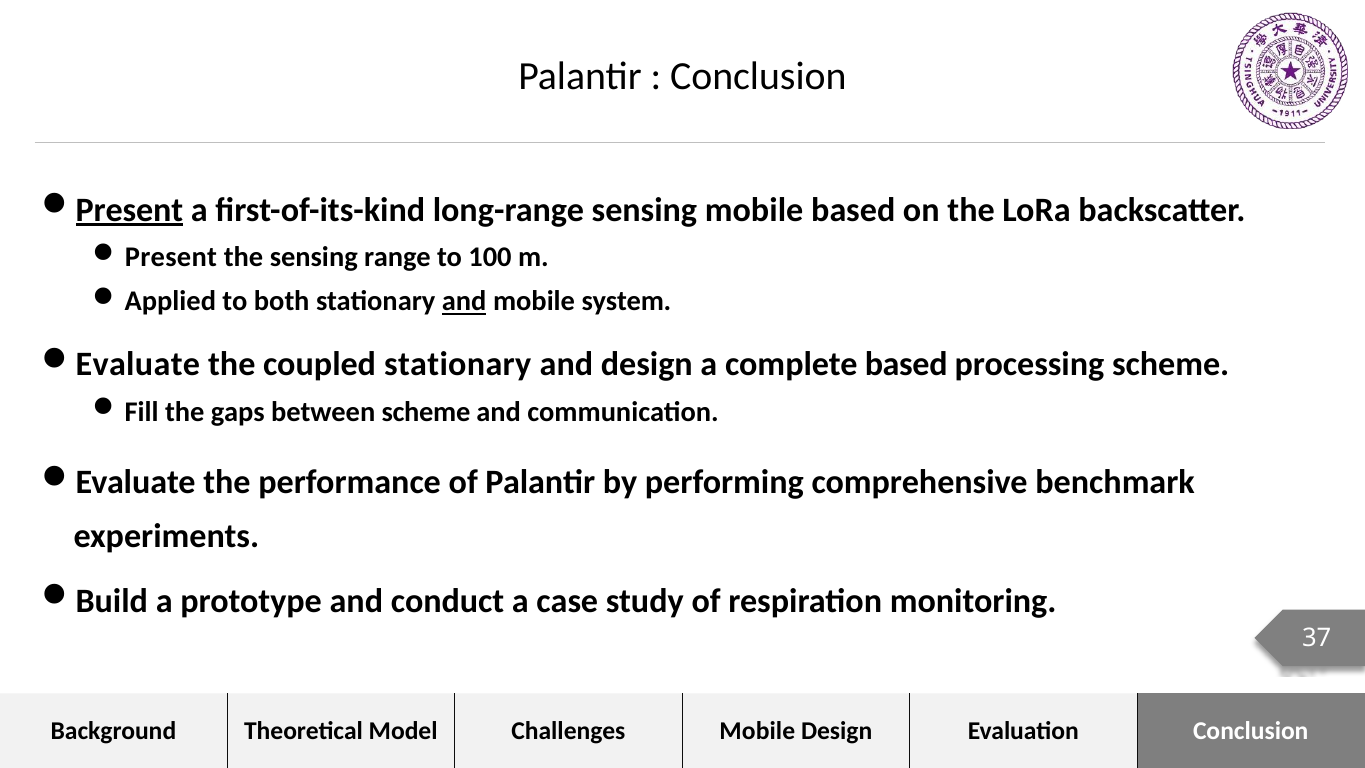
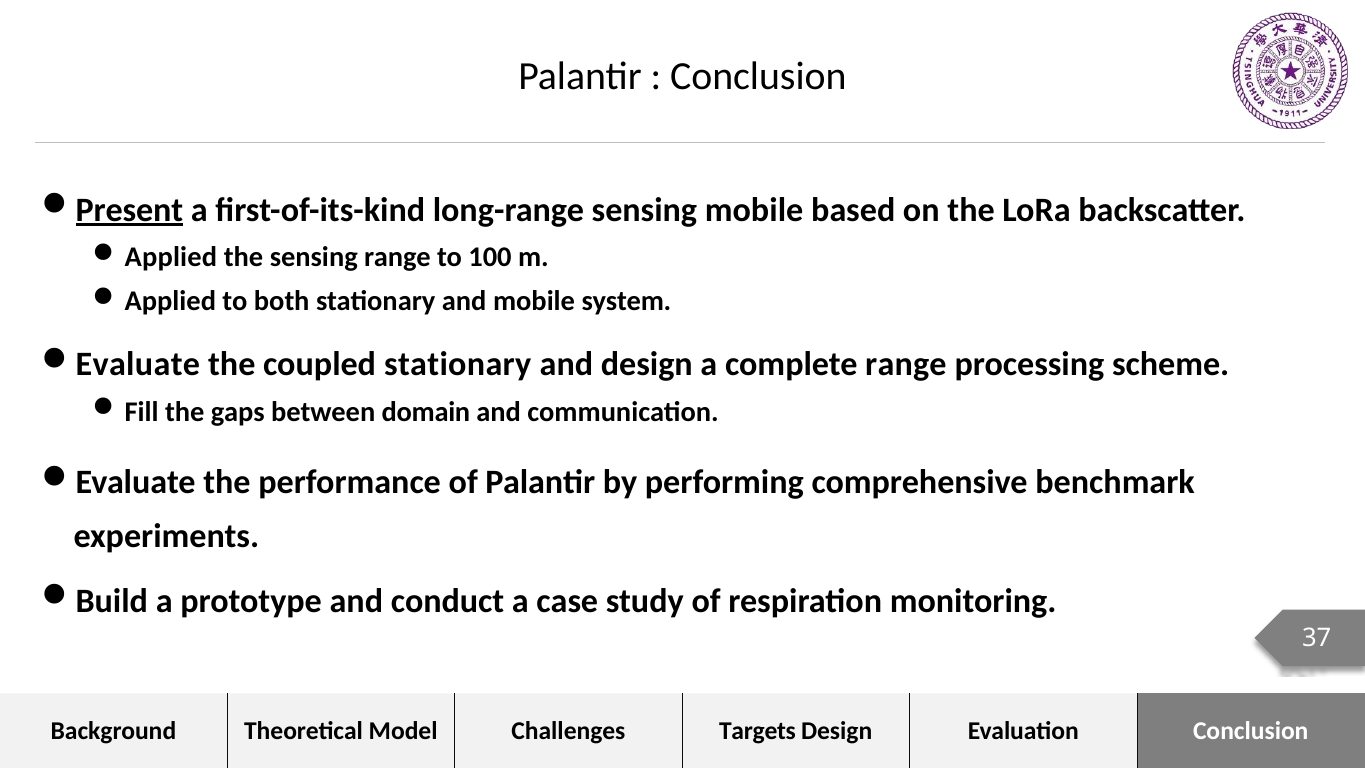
Present: Present -> Applied (171, 257)
and underline: present -> none (464, 302)
complete based: based -> range (906, 364)
between scheme: scheme -> domain (426, 412)
Challenges Mobile: Mobile -> Targets (757, 731)
